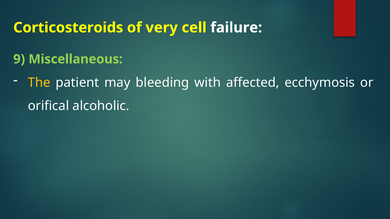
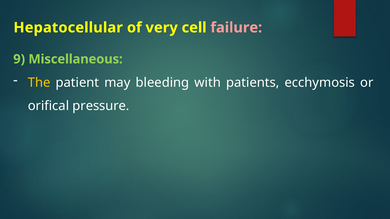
Corticosteroids: Corticosteroids -> Hepatocellular (68, 28)
failure colour: white -> pink (236, 28)
affected: affected -> patients (253, 83)
alcoholic: alcoholic -> pressure (101, 106)
